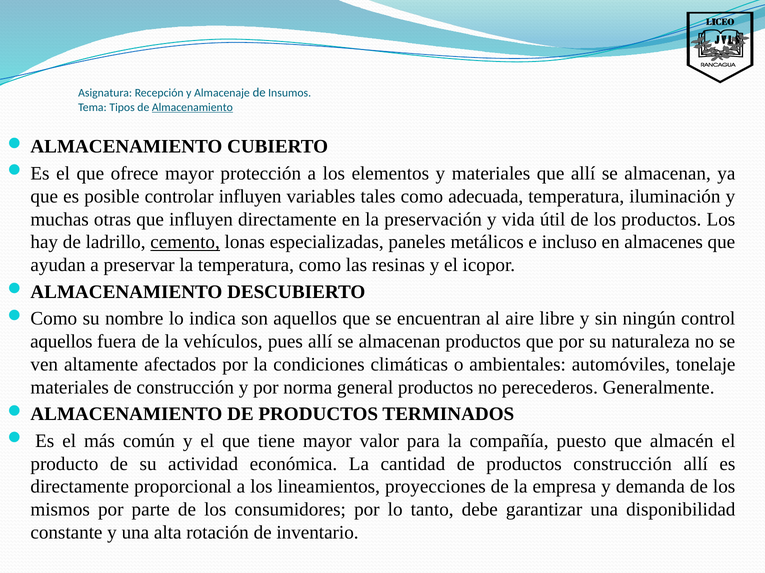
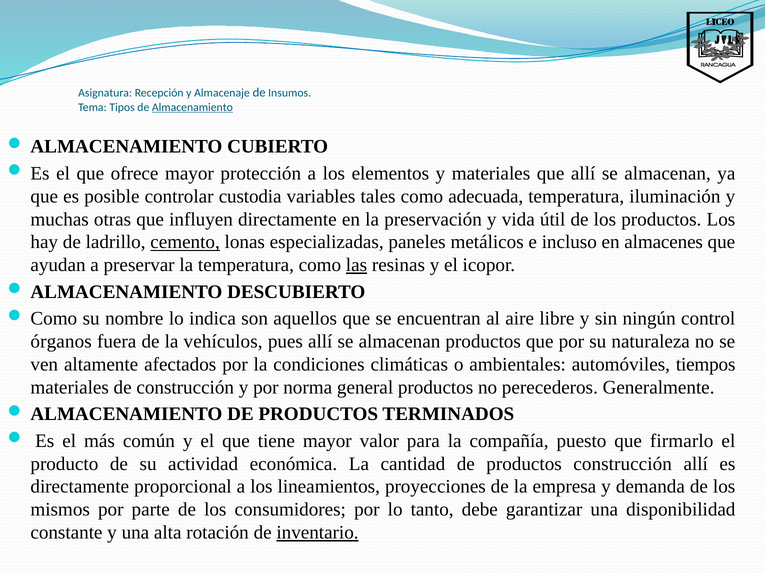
controlar influyen: influyen -> custodia (250, 197)
las underline: none -> present (357, 265)
aquellos: aquellos -> órganos (61, 342)
tonelaje: tonelaje -> tiempos (706, 365)
almacén: almacén -> firmarlo (682, 441)
inventario underline: none -> present (318, 533)
